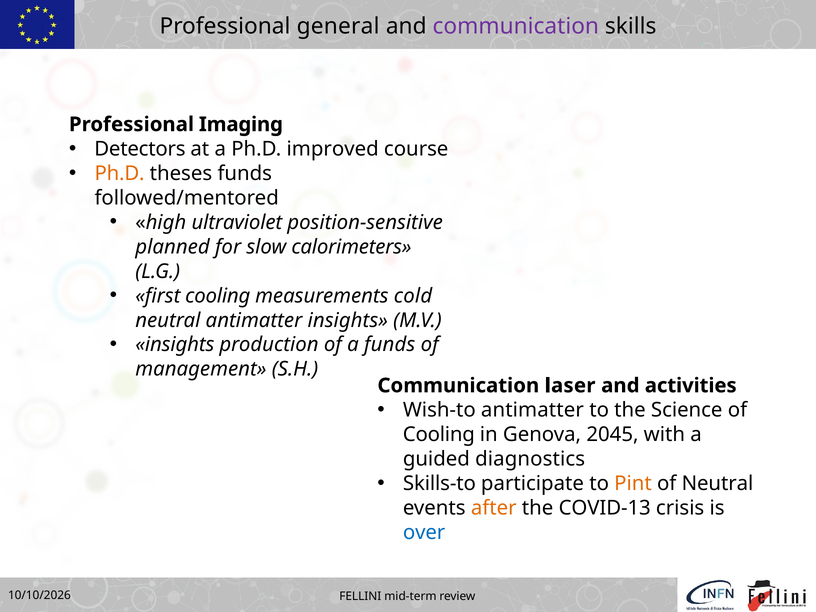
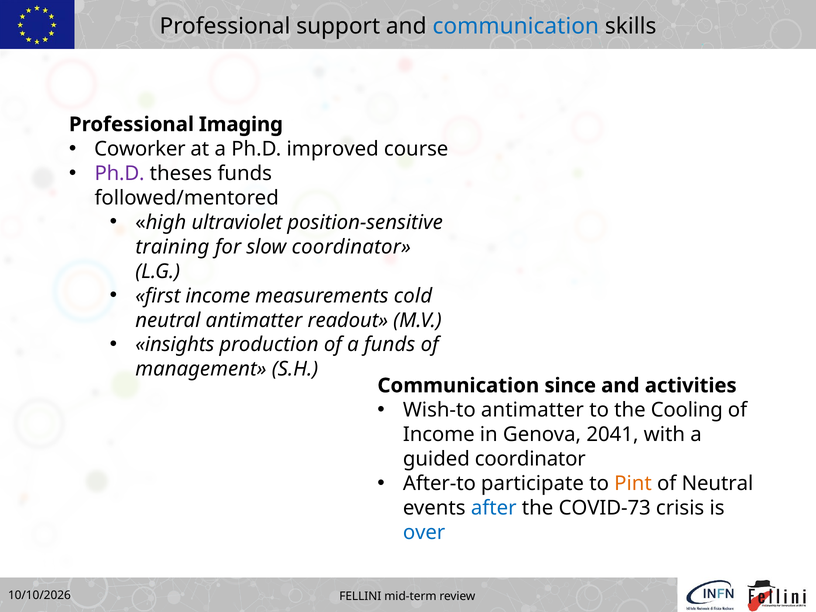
general: general -> support (338, 26)
communication colour: purple -> blue (516, 26)
Detectors: Detectors -> Coworker (140, 149)
Ph.D colour: orange -> purple (120, 173)
planned: planned -> training (172, 247)
slow calorimeters: calorimeters -> coordinator (351, 247)
first cooling: cooling -> income (218, 296)
antimatter insights: insights -> readout (348, 320)
laser: laser -> since (570, 386)
Science: Science -> Cooling (687, 410)
Cooling: Cooling -> Income (439, 435)
2045: 2045 -> 2041 (612, 435)
guided diagnostics: diagnostics -> coordinator (530, 459)
Skills-to: Skills-to -> After-to (439, 484)
after colour: orange -> blue (494, 508)
COVID-13: COVID-13 -> COVID-73 (605, 508)
